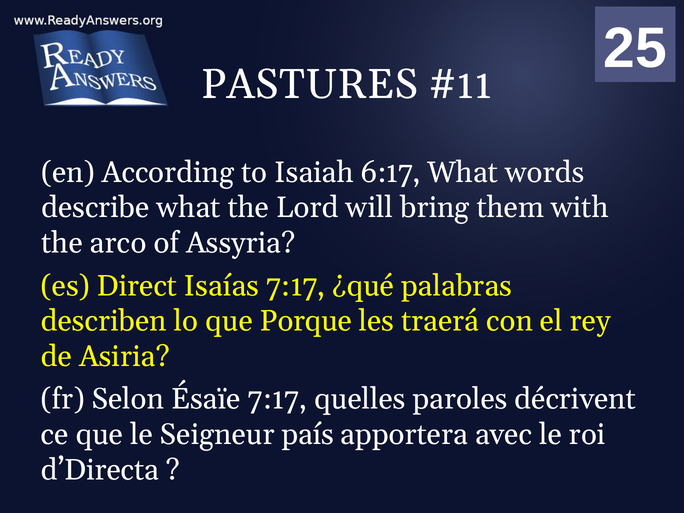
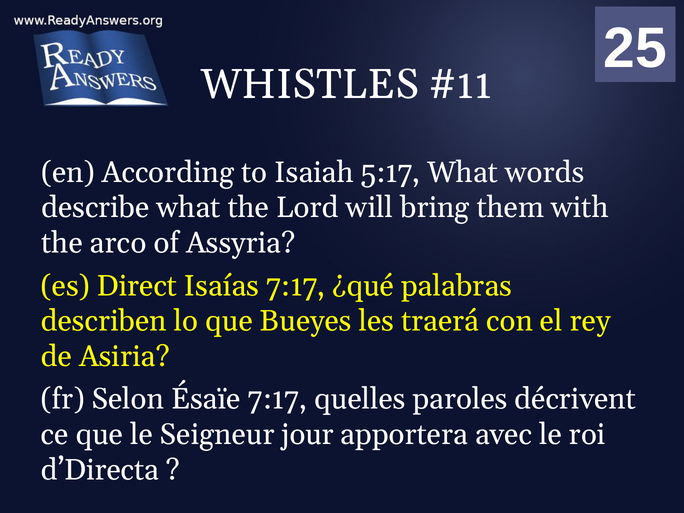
PASTURES: PASTURES -> WHISTLES (310, 84)
6:17: 6:17 -> 5:17 (391, 172)
Porque: Porque -> Bueyes (306, 321)
país: país -> jour (308, 435)
